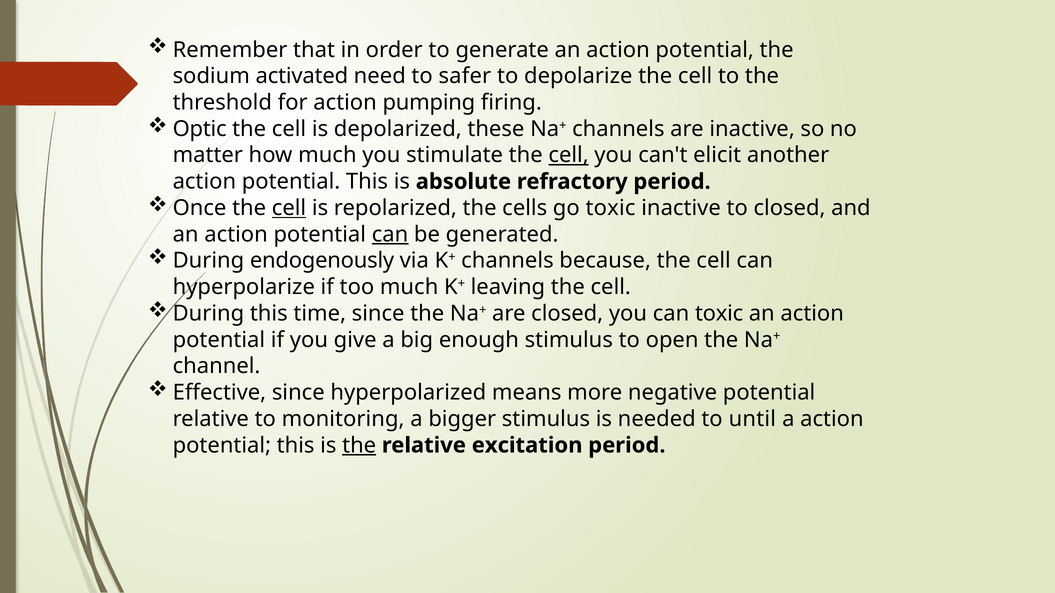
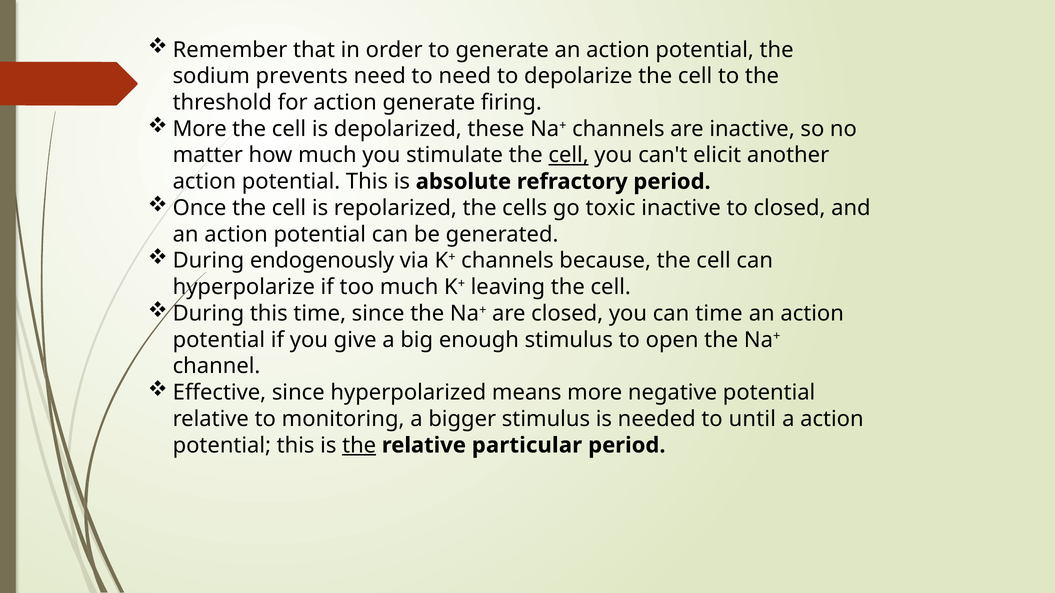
activated: activated -> prevents (302, 76)
to safer: safer -> need (465, 76)
action pumping: pumping -> generate (429, 103)
Optic: Optic -> More (200, 129)
cell underline: present -> none (289, 208)
can underline: present -> none (390, 235)
can toxic: toxic -> time (719, 314)
excitation: excitation -> particular (527, 446)
